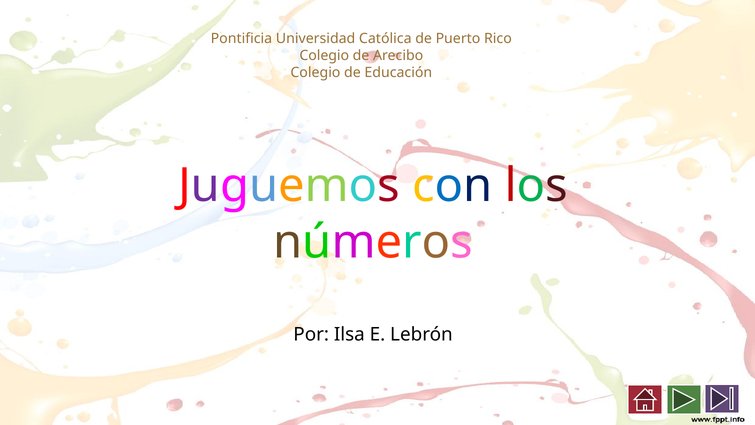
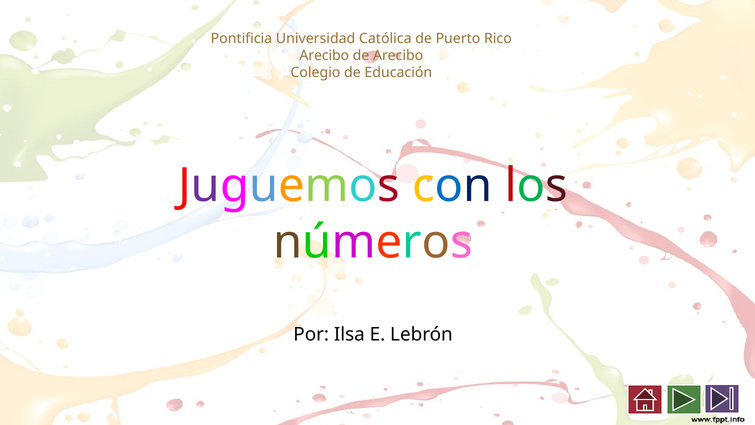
Colegio: Colegio -> Arecibo (324, 56)
